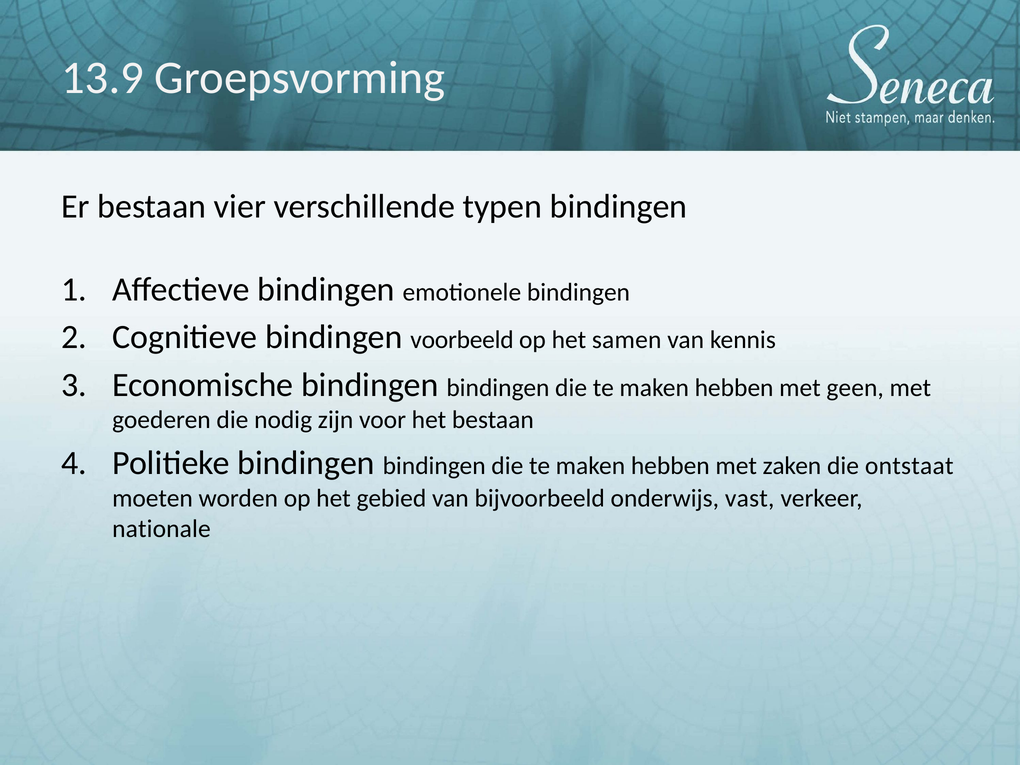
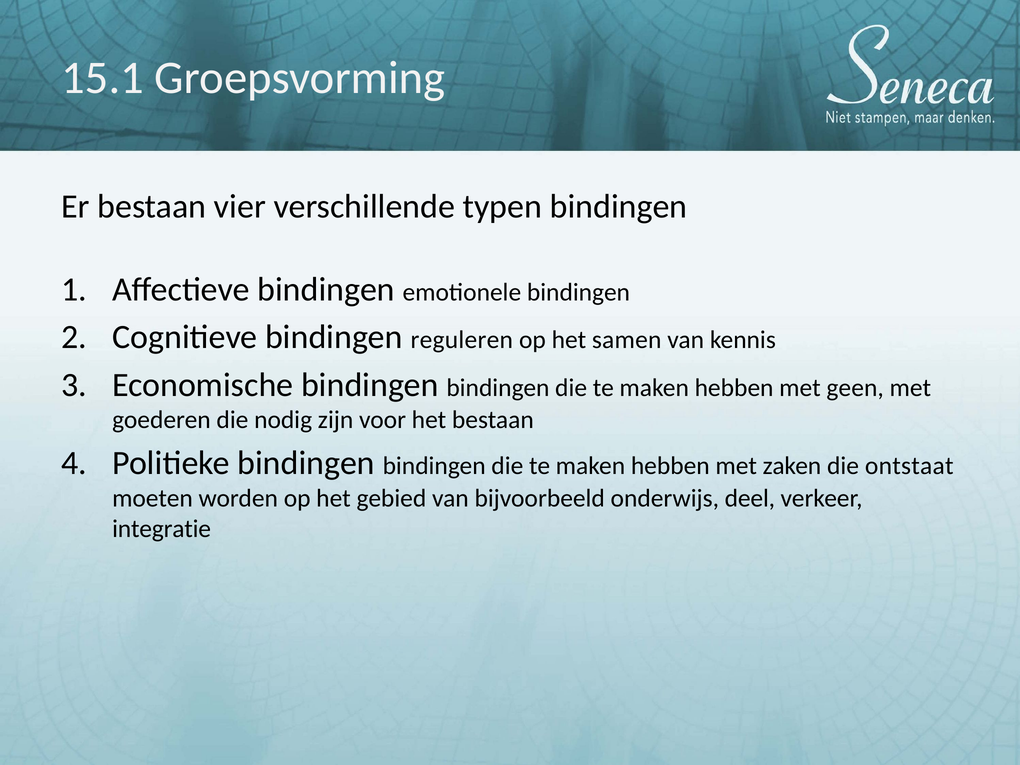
13.9: 13.9 -> 15.1 (103, 78)
voorbeeld: voorbeeld -> reguleren (462, 340)
vast: vast -> deel (750, 498)
nationale: nationale -> integratie (162, 529)
